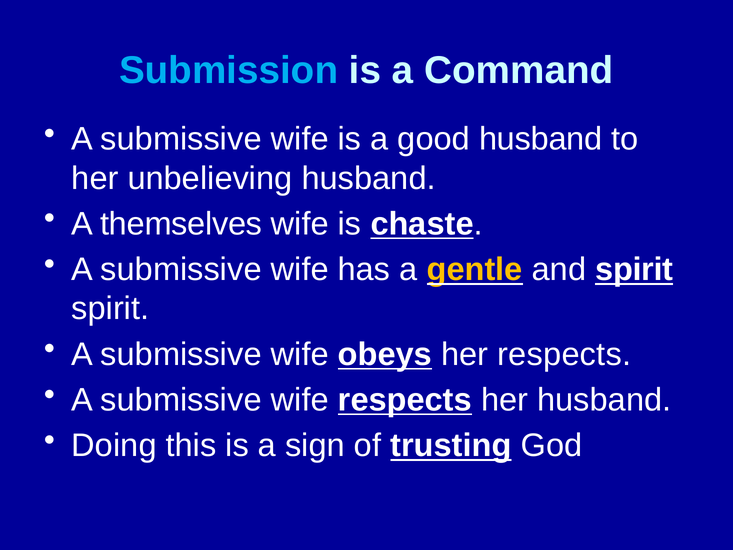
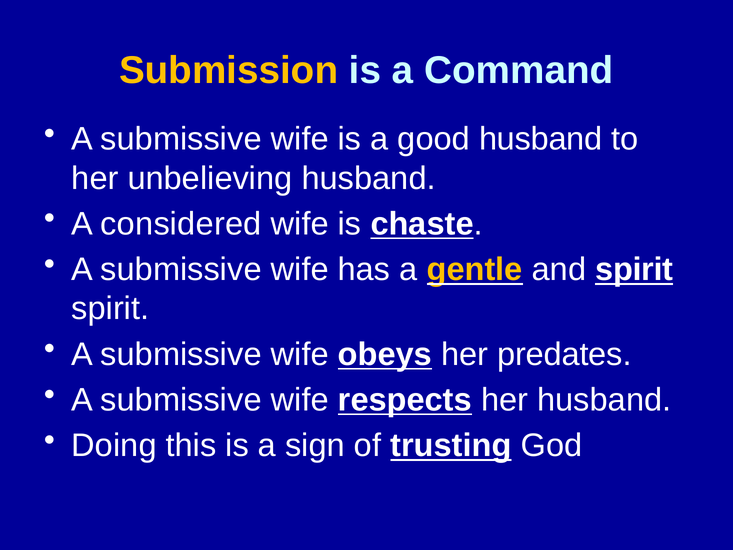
Submission colour: light blue -> yellow (229, 71)
themselves: themselves -> considered (181, 224)
her respects: respects -> predates (564, 354)
